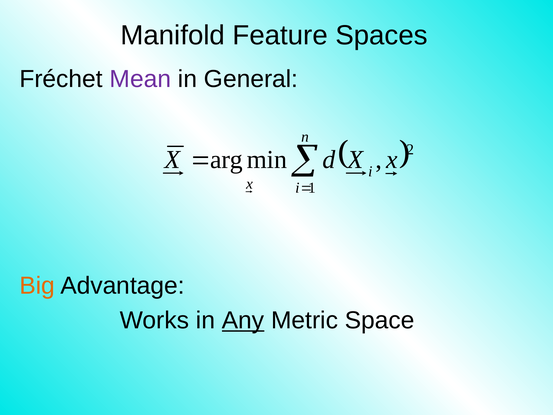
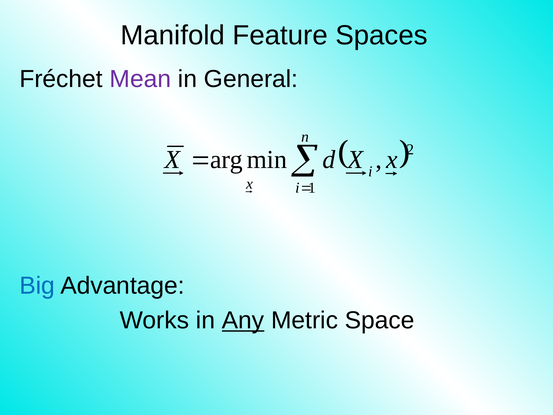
Big colour: orange -> blue (37, 286)
